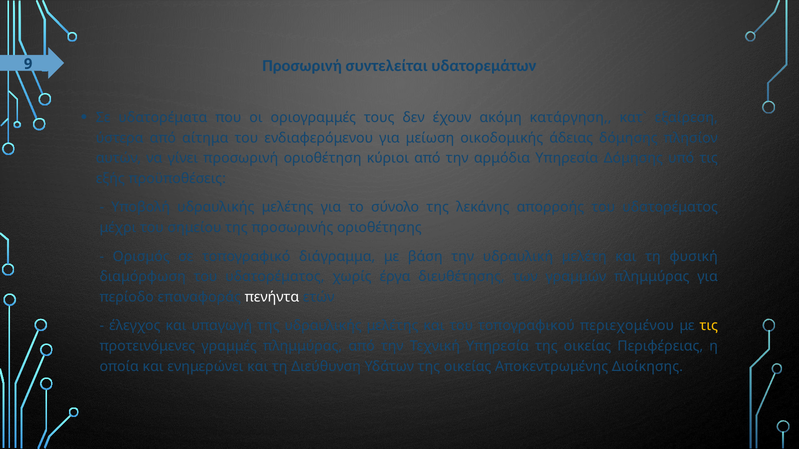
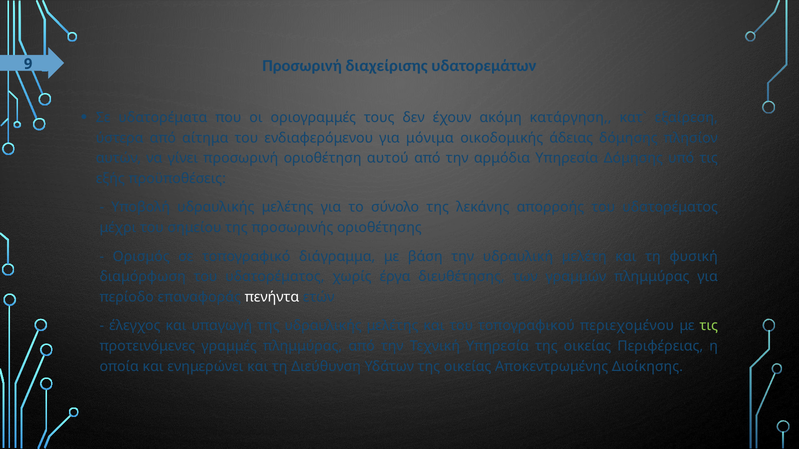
συντελείται: συντελείται -> διαχείρισης (387, 66)
μείωση: μείωση -> μόνιμα (430, 138)
κύριοι: κύριοι -> αυτού (388, 158)
τις colour: yellow -> light green (709, 326)
